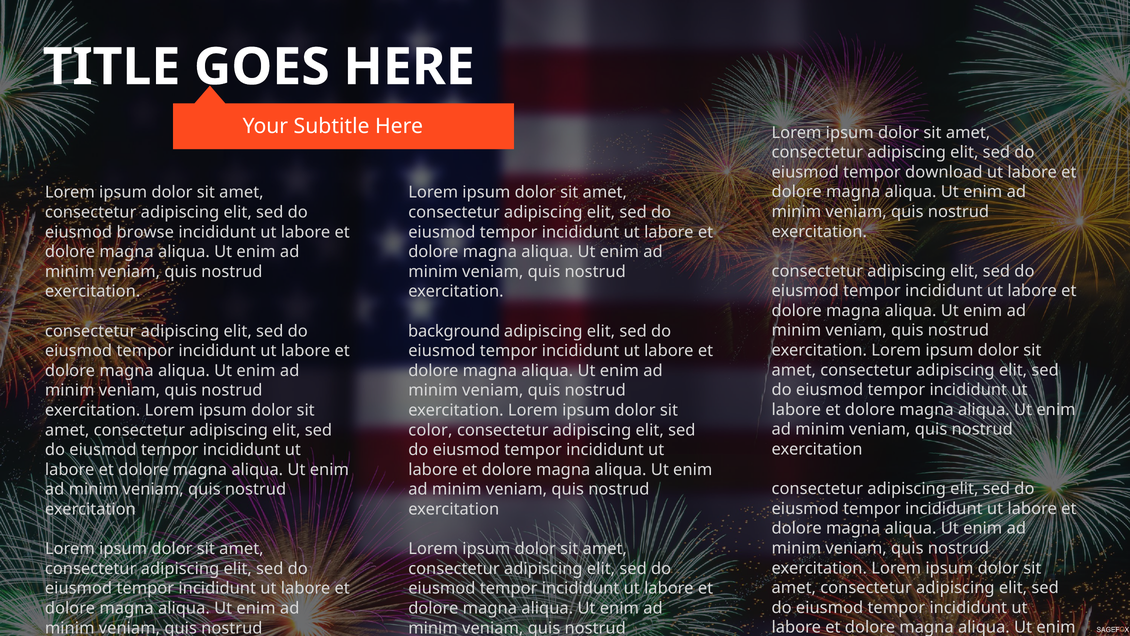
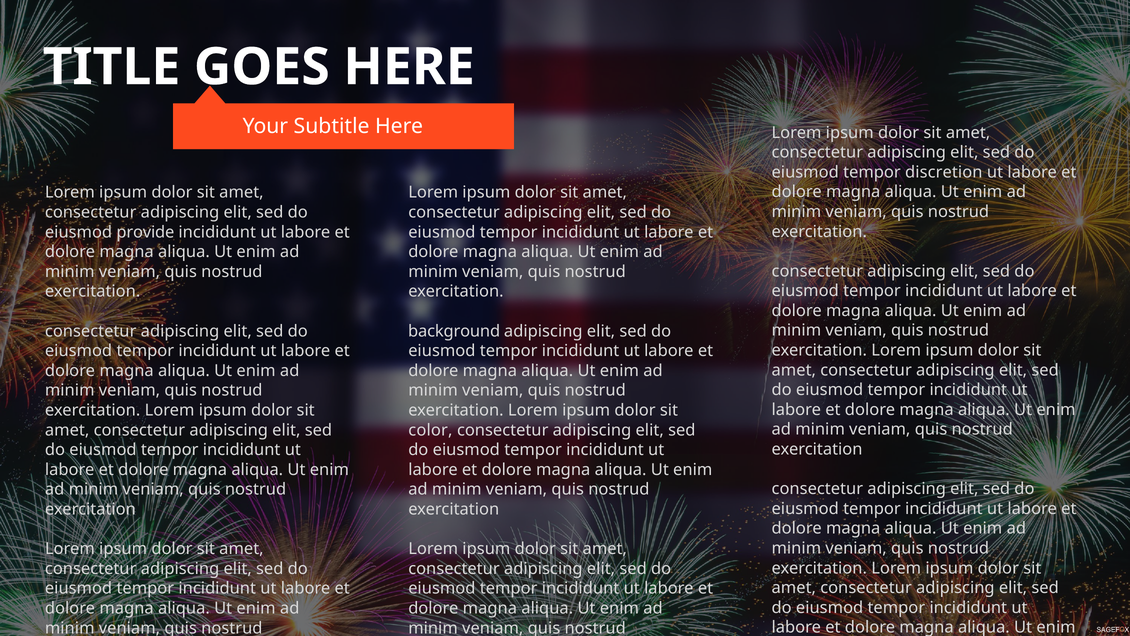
download: download -> discretion (944, 172)
browse: browse -> provide (145, 232)
